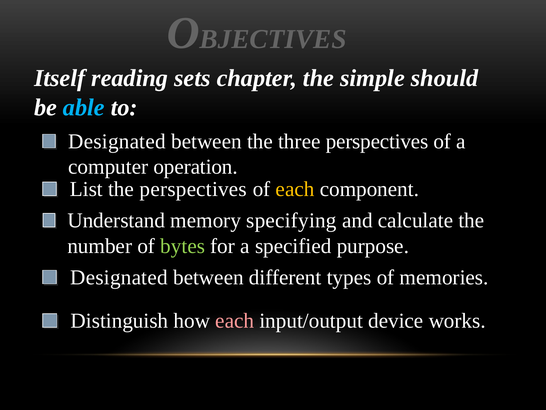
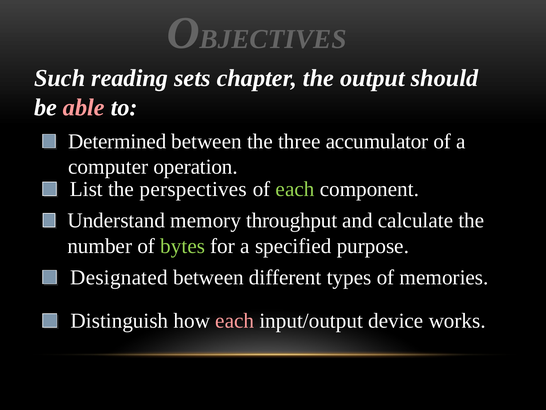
Itself: Itself -> Such (60, 78)
simple: simple -> output (372, 78)
able colour: light blue -> pink (84, 107)
Designated: Designated -> Determined (117, 141)
three perspectives: perspectives -> accumulator (377, 141)
each colour: yellow -> light green (295, 189)
specifying: specifying -> throughput (292, 220)
